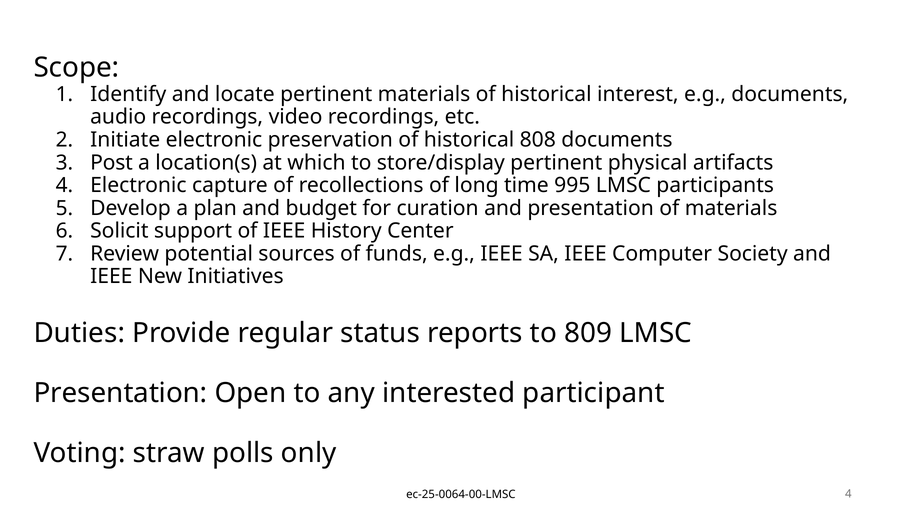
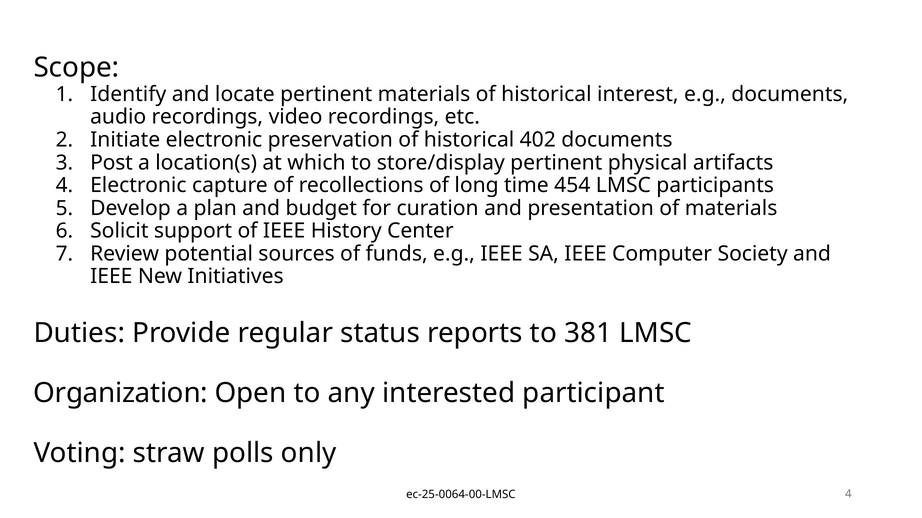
808: 808 -> 402 (538, 140)
995: 995 -> 454 (572, 186)
809: 809 -> 381 (588, 333)
Presentation: Presentation -> Organization (121, 394)
